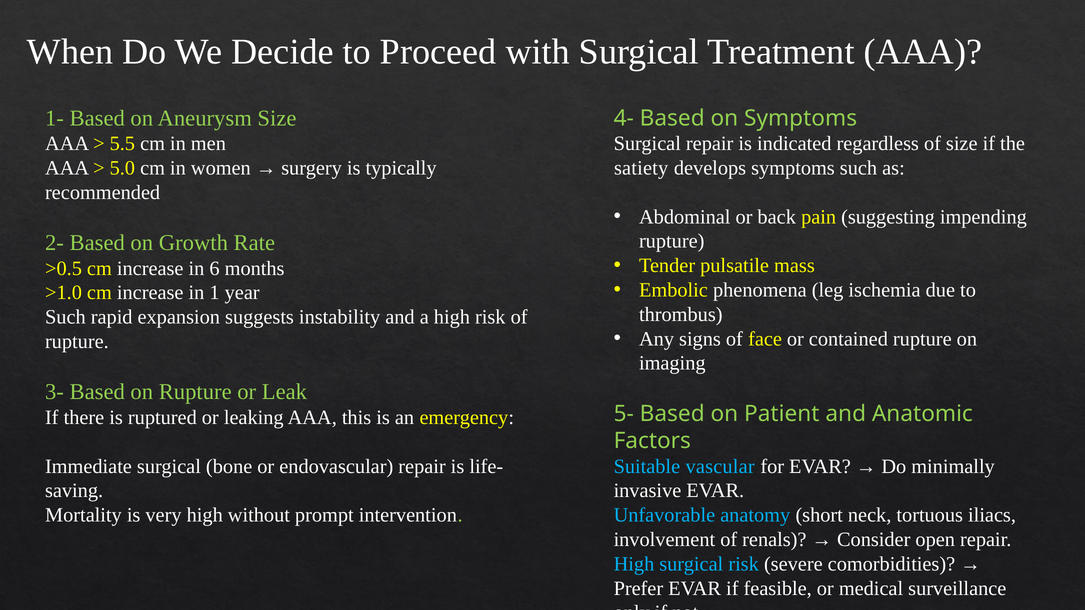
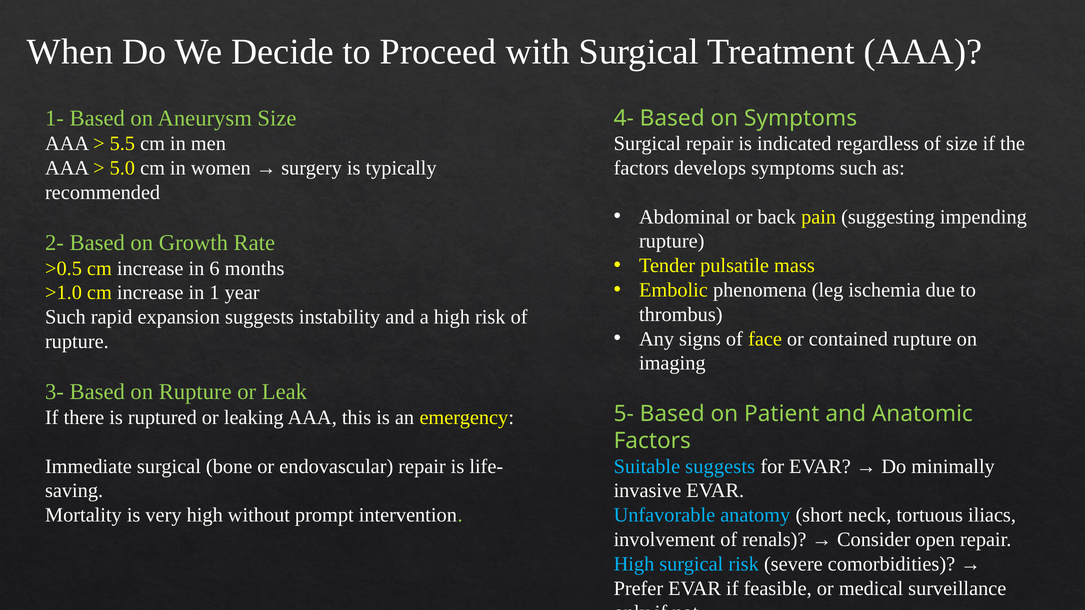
satiety: satiety -> factors (641, 168)
Suitable vascular: vascular -> suggests (720, 467)
